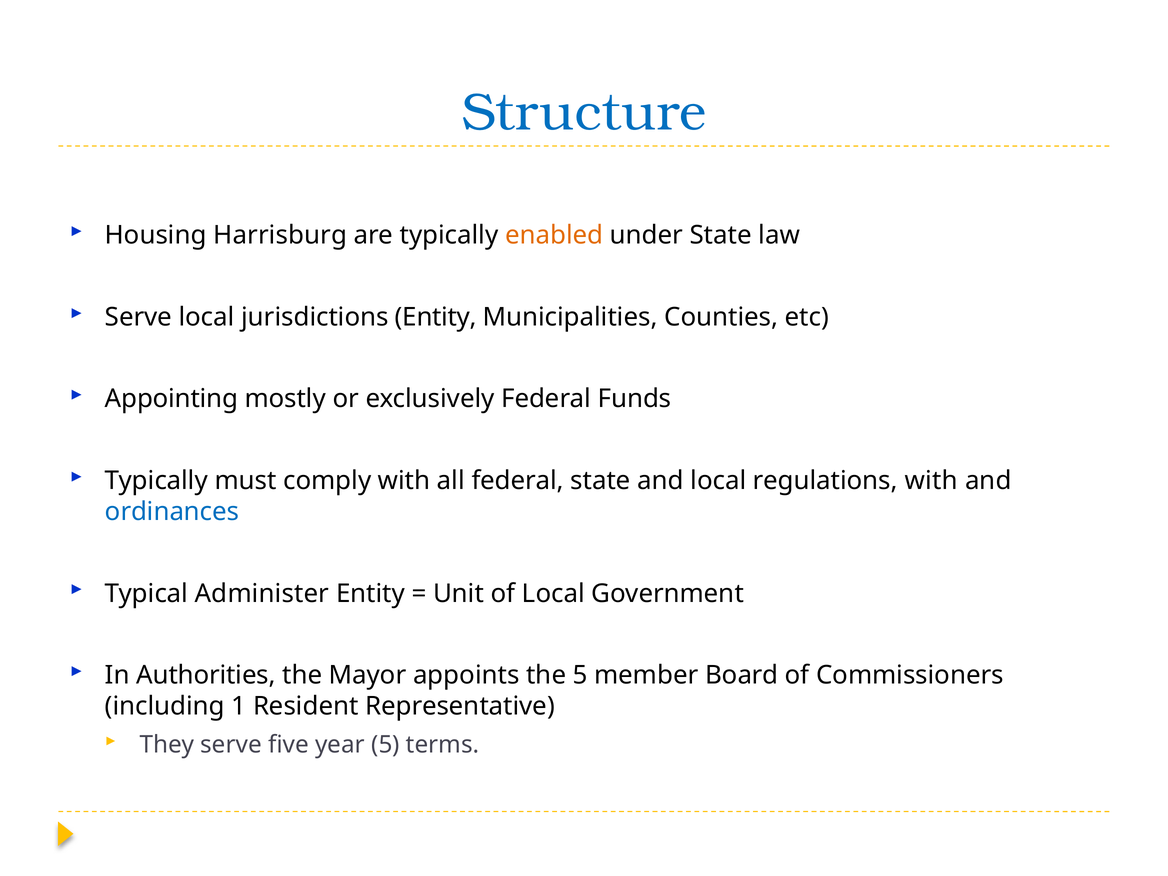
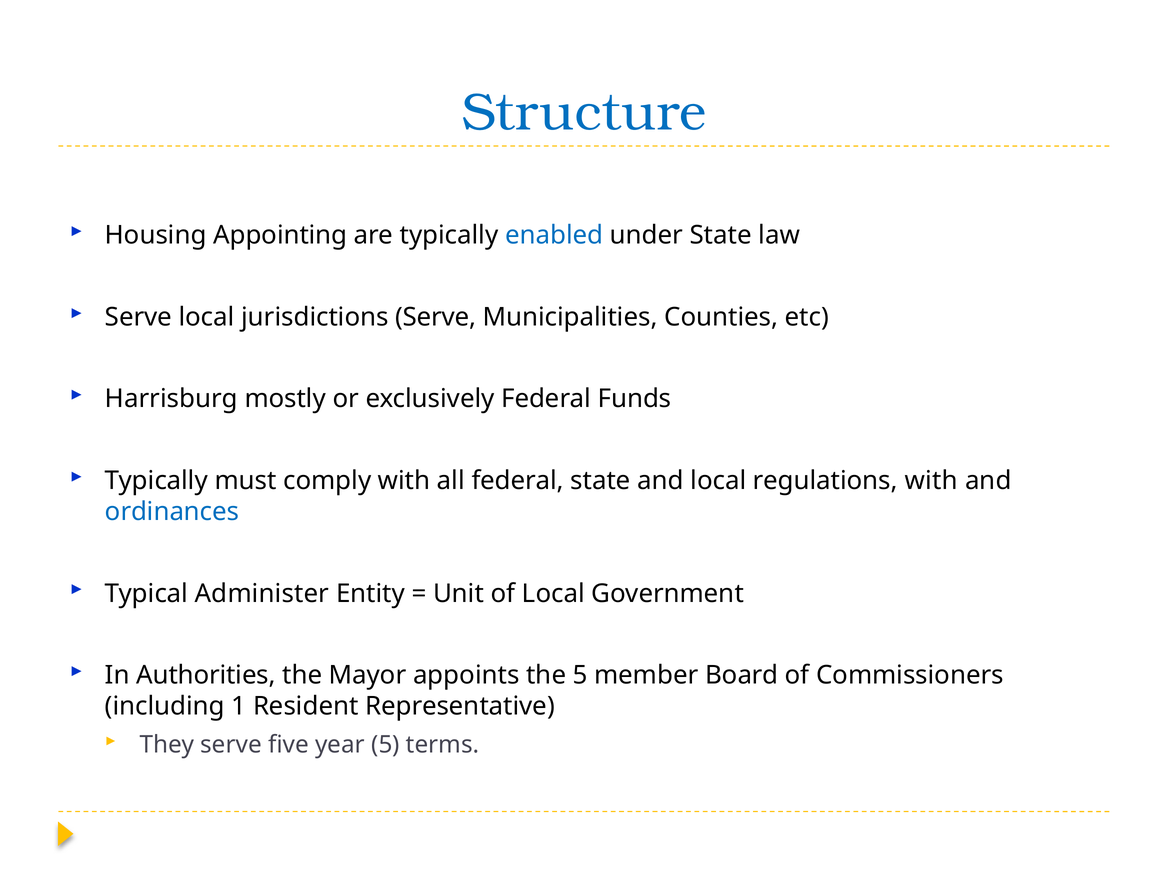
Harrisburg: Harrisburg -> Appointing (280, 235)
enabled colour: orange -> blue (554, 235)
jurisdictions Entity: Entity -> Serve (436, 317)
Appointing: Appointing -> Harrisburg (171, 399)
